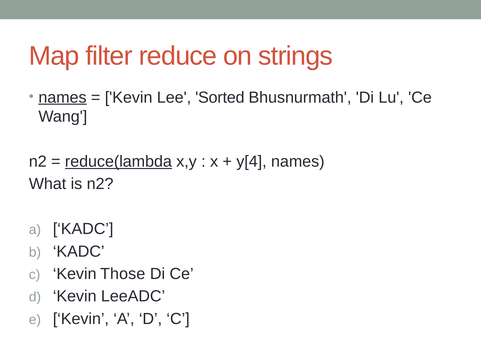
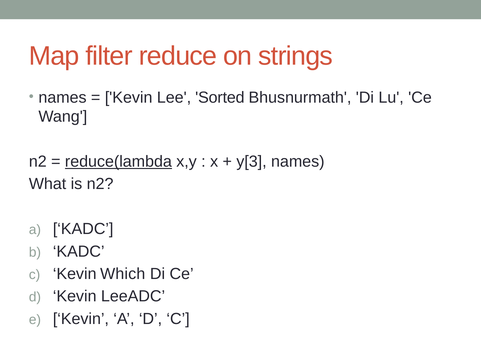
names underline: present -> none (63, 97)
y[4: y[4 -> y[3 (251, 161)
Those: Those -> Which (123, 274)
